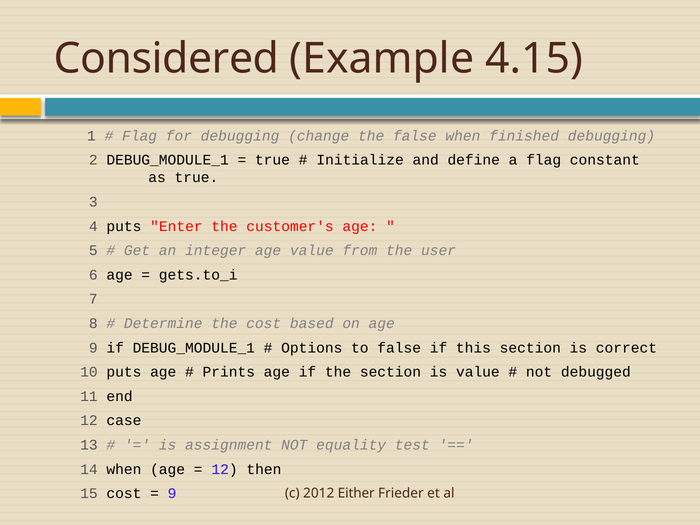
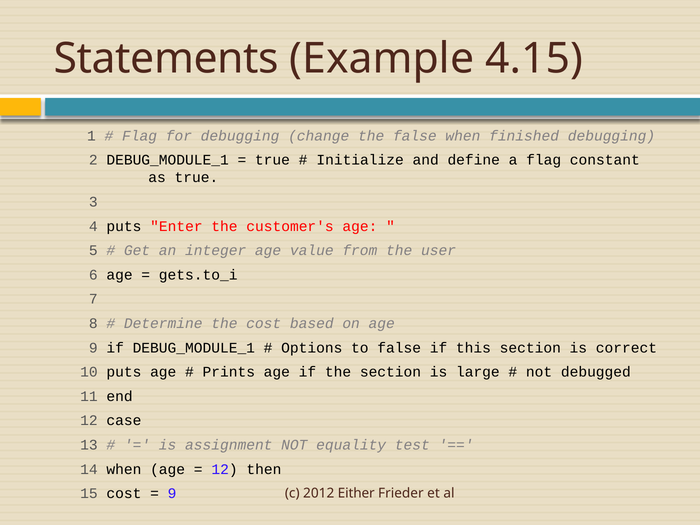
Considered: Considered -> Statements (166, 58)
is value: value -> large (478, 372)
